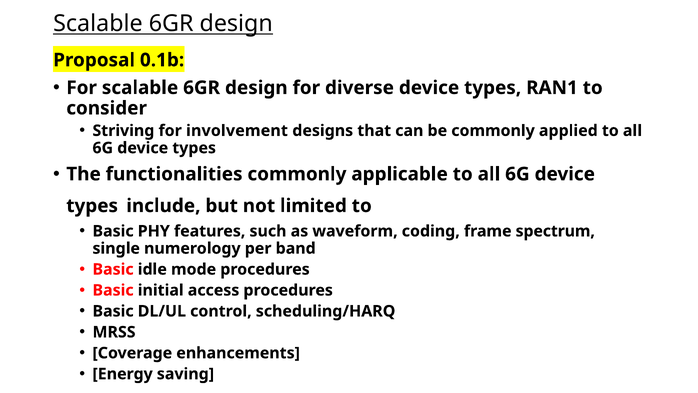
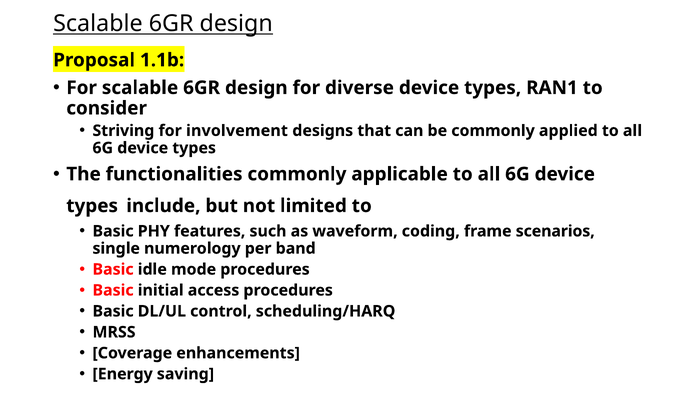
0.1b: 0.1b -> 1.1b (162, 60)
spectrum: spectrum -> scenarios (555, 231)
